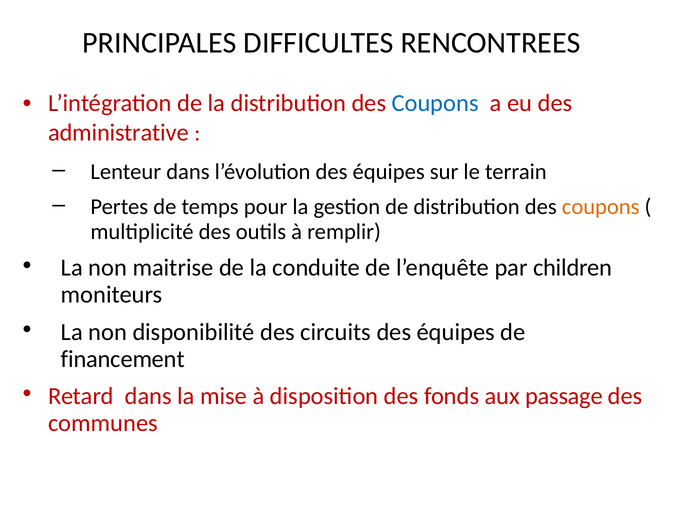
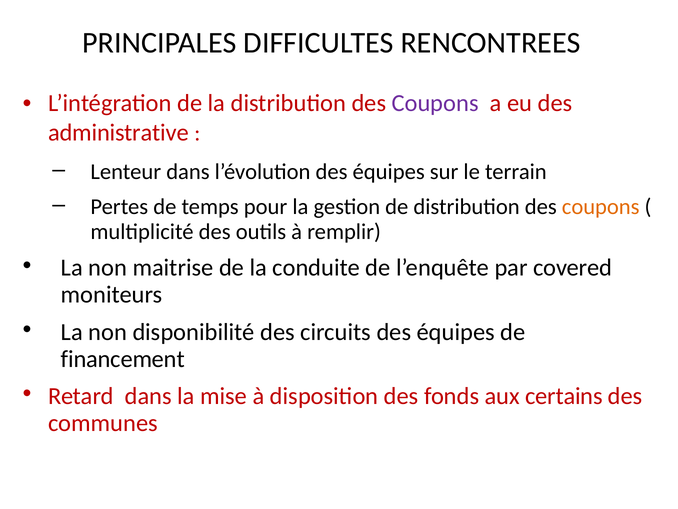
Coupons colour: blue -> purple (435, 103)
children: children -> covered (573, 268)
passage: passage -> certains (564, 396)
